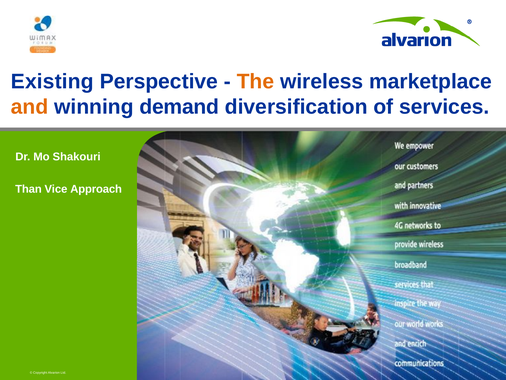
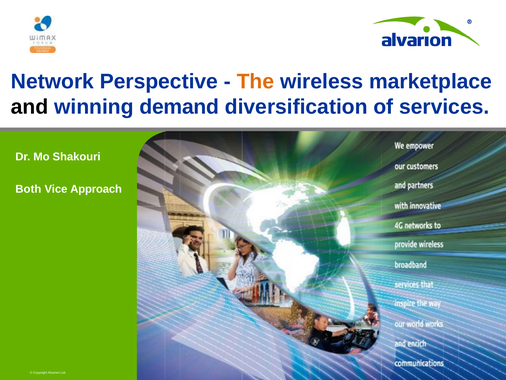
Existing: Existing -> Network (52, 81)
and colour: orange -> black (30, 107)
Than: Than -> Both (28, 189)
